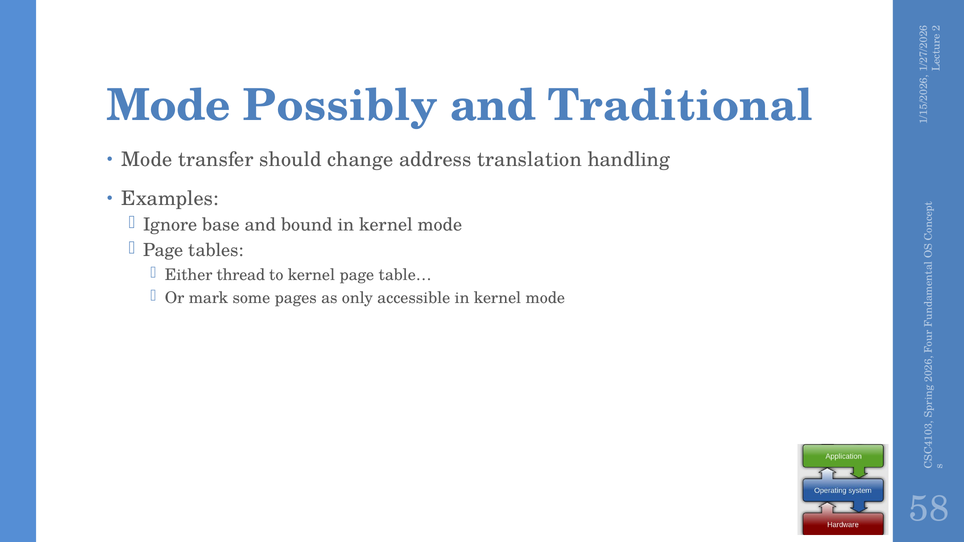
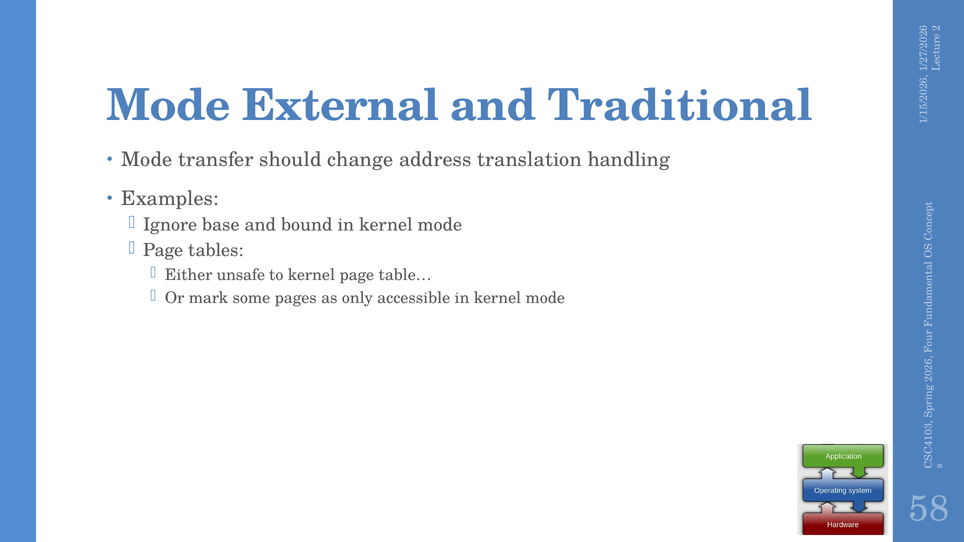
Possibly: Possibly -> External (341, 106)
thread: thread -> unsafe (241, 275)
